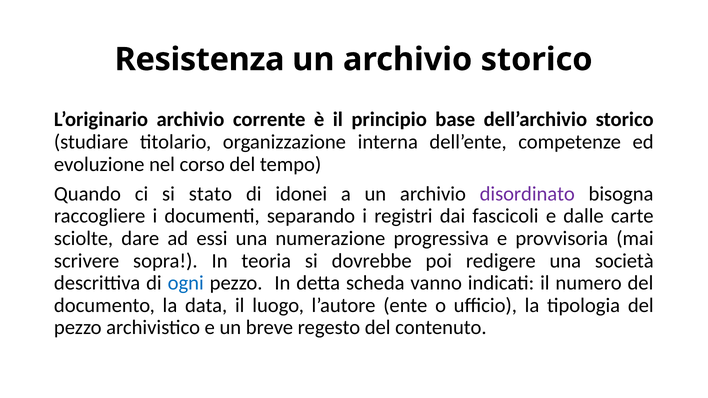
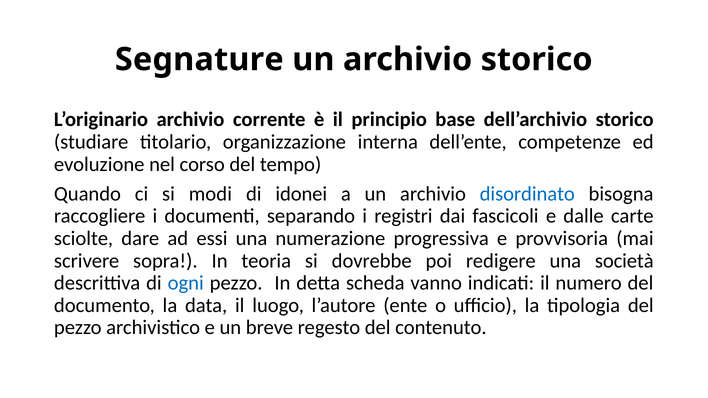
Resistenza: Resistenza -> Segnature (199, 59)
stato: stato -> modi (210, 194)
disordinato colour: purple -> blue (527, 194)
